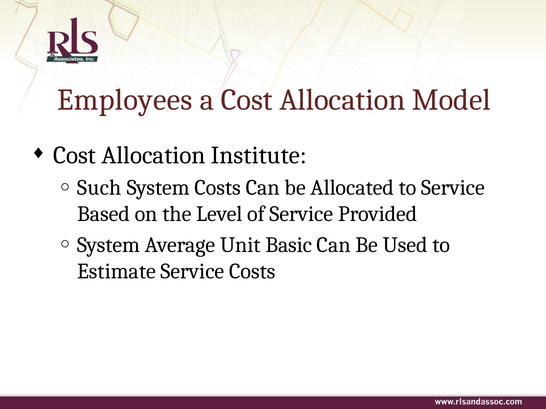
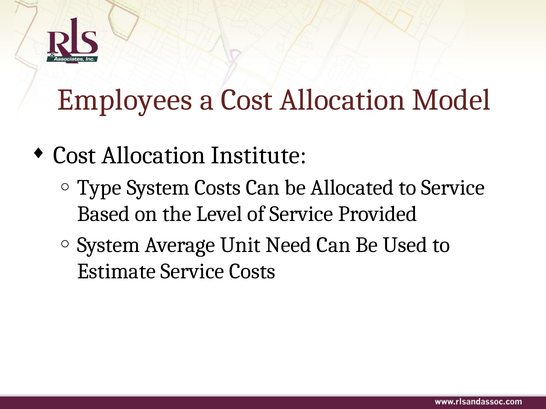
Such: Such -> Type (99, 188)
Basic: Basic -> Need (289, 245)
